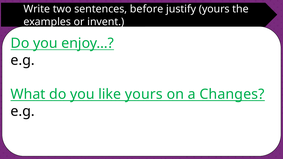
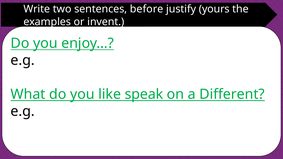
like yours: yours -> speak (144, 94)
Changes: Changes -> Different (232, 94)
